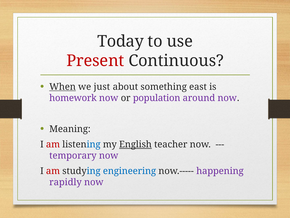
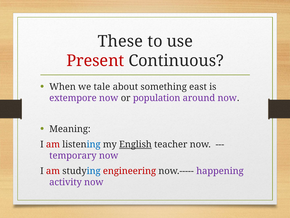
Today: Today -> These (120, 41)
When underline: present -> none (63, 87)
just: just -> tale (102, 87)
homework: homework -> extempore (73, 98)
engineering colour: blue -> red (129, 171)
rapidly: rapidly -> activity (66, 182)
